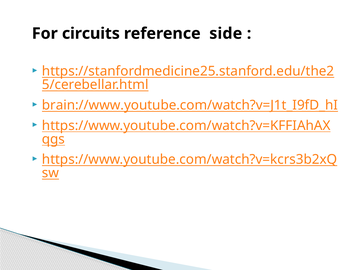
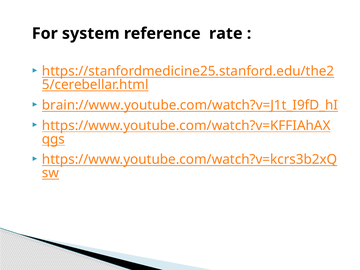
circuits: circuits -> system (91, 33)
side: side -> rate (226, 33)
